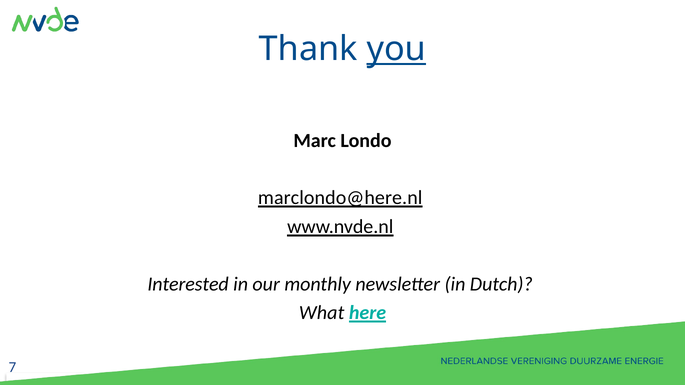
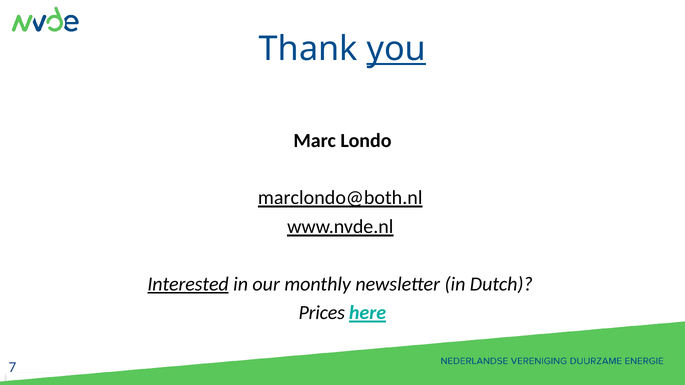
marclondo@here.nl: marclondo@here.nl -> marclondo@both.nl (340, 198)
Interested underline: none -> present (188, 284)
What: What -> Prices (322, 313)
